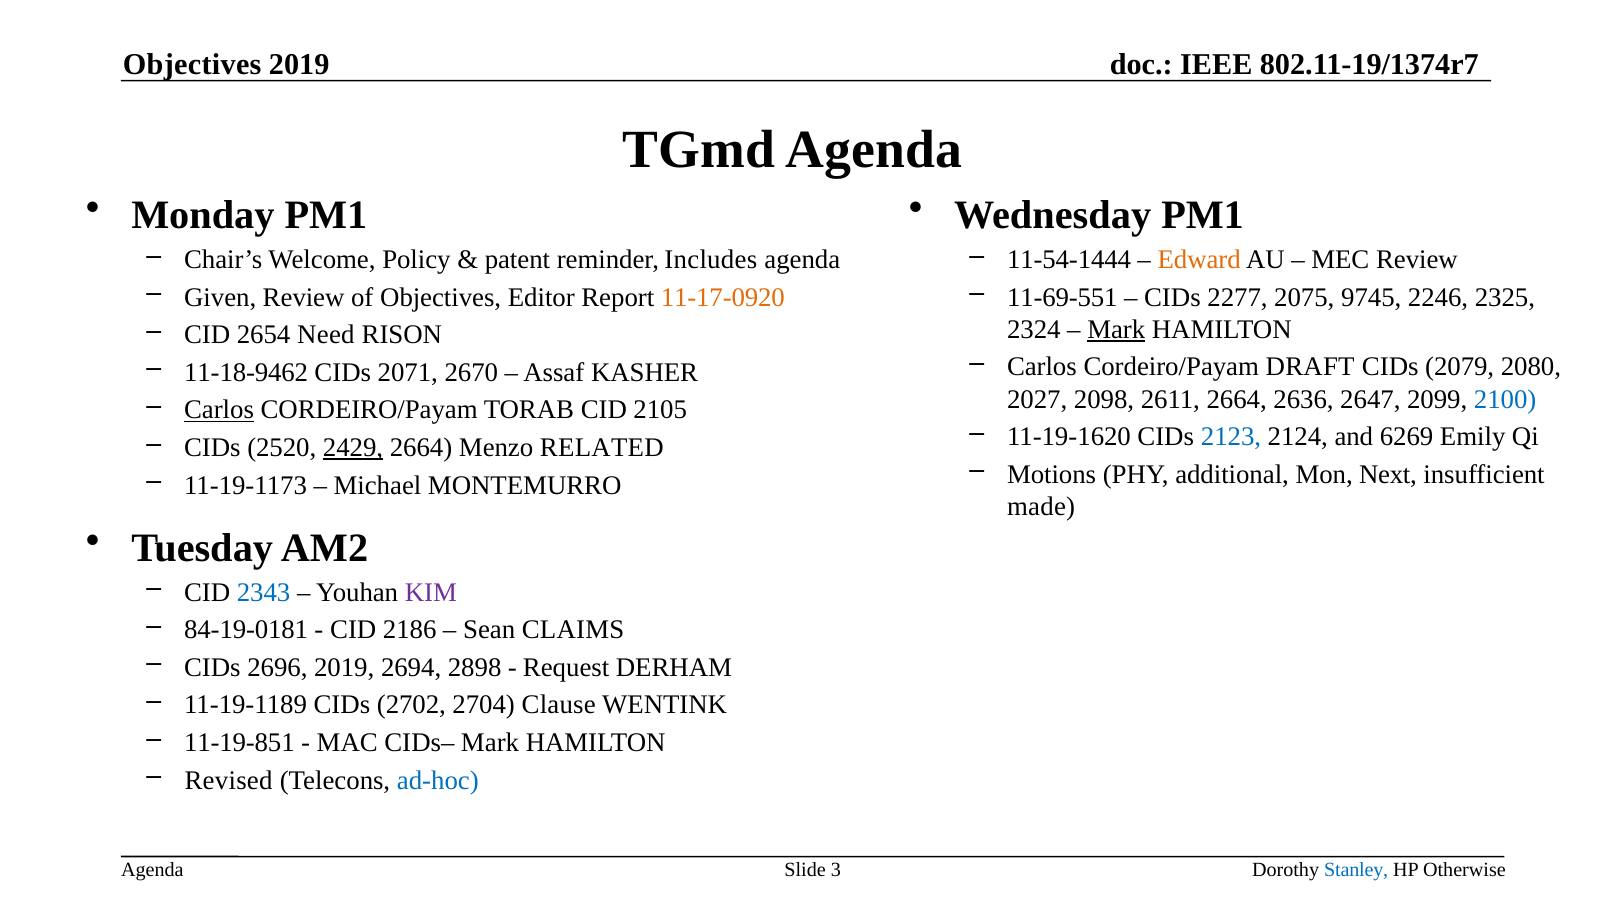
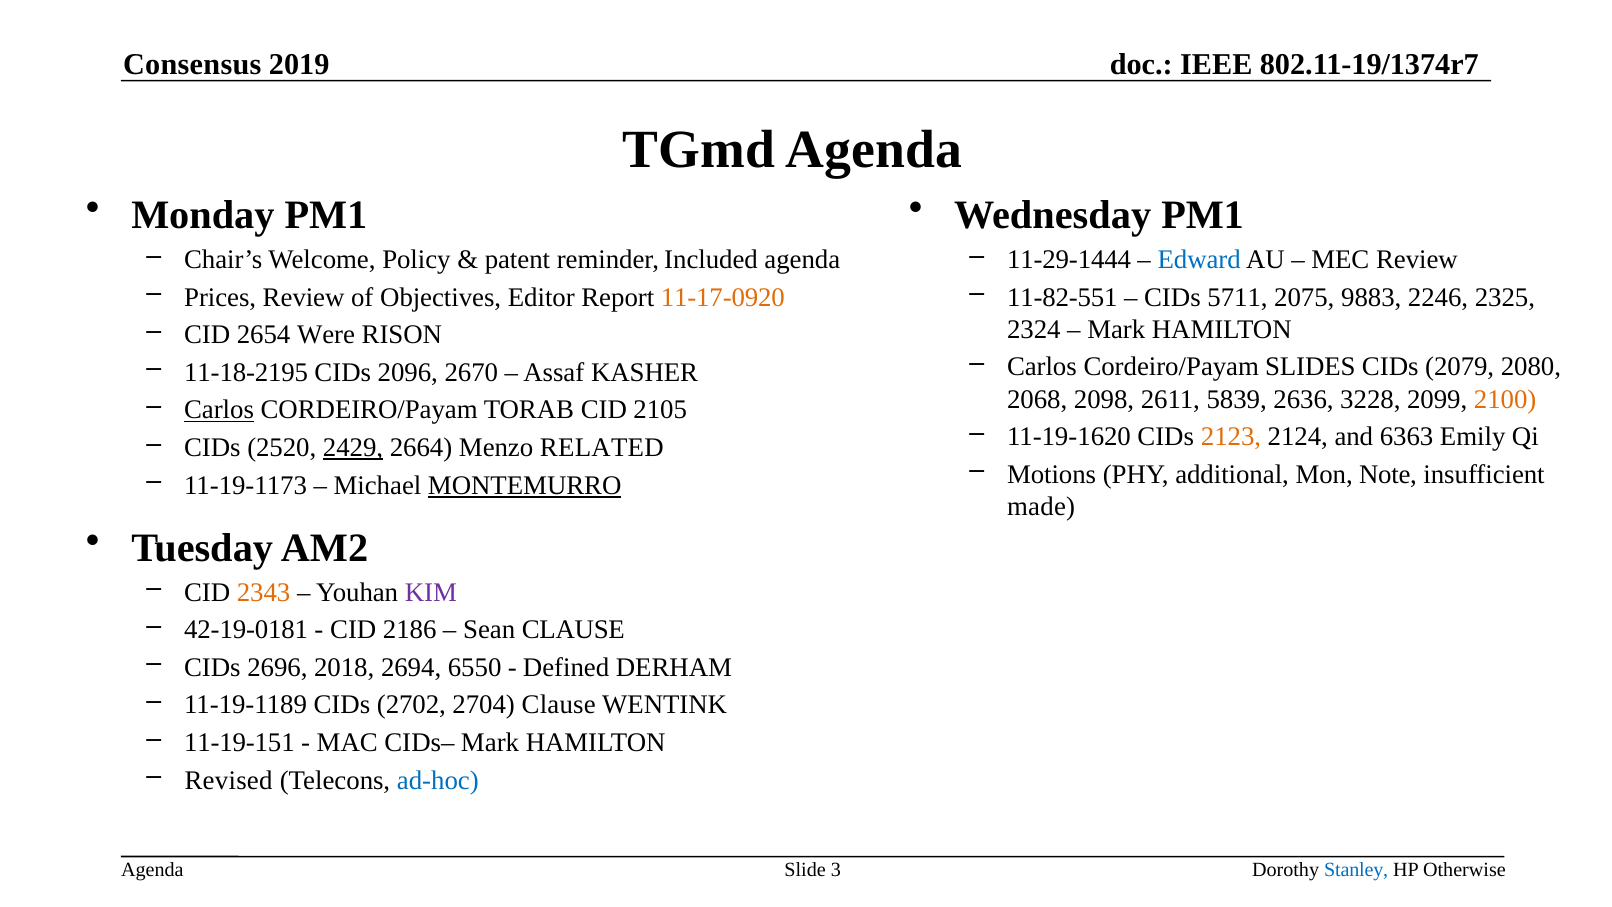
Objectives: Objectives -> Consensus (192, 65)
Includes: Includes -> Included (711, 260)
11-54-1444: 11-54-1444 -> 11-29-1444 (1069, 260)
Edward colour: orange -> blue (1199, 260)
Given: Given -> Prices (220, 297)
11-69-551: 11-69-551 -> 11-82-551 (1062, 297)
2277: 2277 -> 5711 (1238, 297)
9745: 9745 -> 9883 (1371, 297)
Mark underline: present -> none (1116, 329)
Need: Need -> Were (326, 335)
DRAFT: DRAFT -> SLIDES (1310, 367)
11-18-9462: 11-18-9462 -> 11-18-2195 (246, 372)
2071: 2071 -> 2096 (408, 372)
2027: 2027 -> 2068 (1037, 399)
2611 2664: 2664 -> 5839 (1237, 399)
2647: 2647 -> 3228 (1370, 399)
2100 colour: blue -> orange (1505, 399)
2123 colour: blue -> orange (1231, 437)
6269: 6269 -> 6363 (1407, 437)
Next: Next -> Note (1388, 474)
MONTEMURRO underline: none -> present (525, 485)
2343 colour: blue -> orange (264, 592)
84-19-0181: 84-19-0181 -> 42-19-0181 (246, 630)
Sean CLAIMS: CLAIMS -> CLAUSE (573, 630)
2696 2019: 2019 -> 2018 (344, 667)
2898: 2898 -> 6550 (475, 667)
Request: Request -> Defined (566, 667)
11-19-851: 11-19-851 -> 11-19-151 (239, 742)
